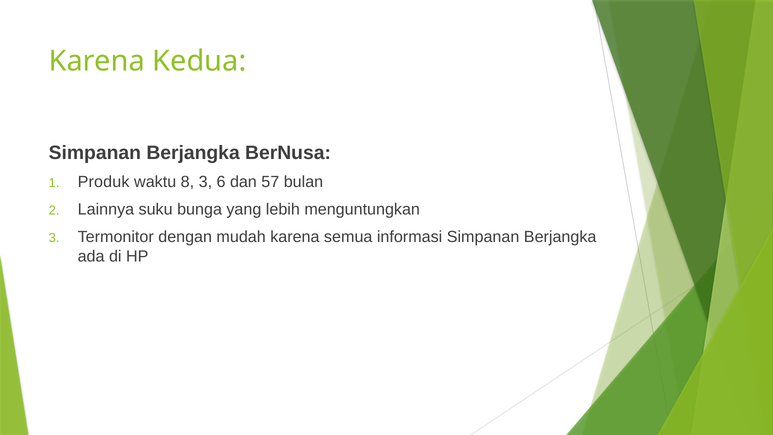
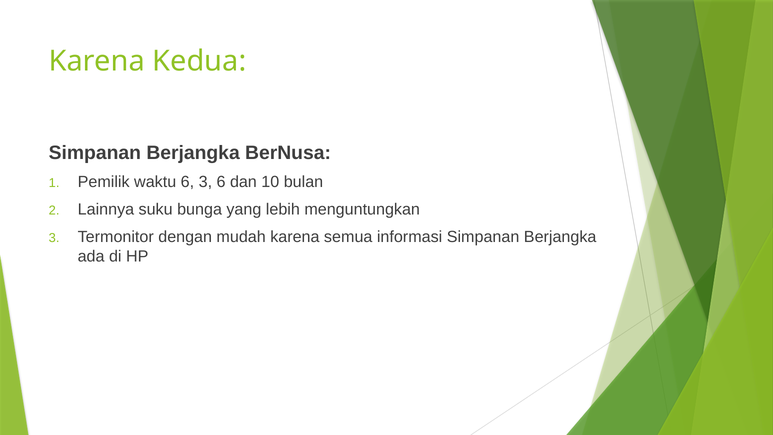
Produk: Produk -> Pemilik (104, 182)
waktu 8: 8 -> 6 (187, 182)
57: 57 -> 10 (270, 182)
